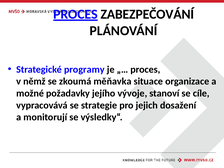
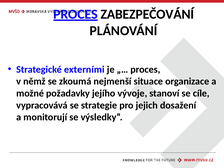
programy: programy -> externími (84, 69)
měňavka: měňavka -> nejmenší (112, 81)
